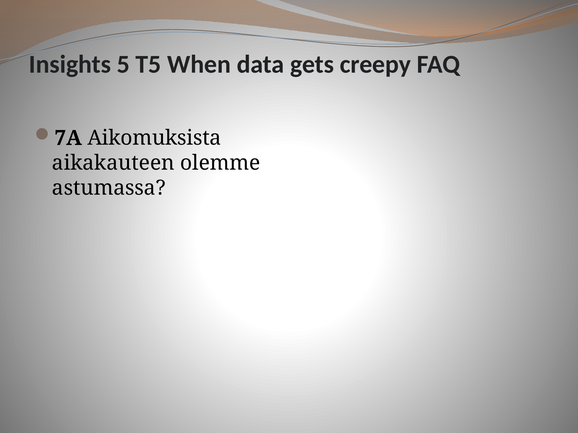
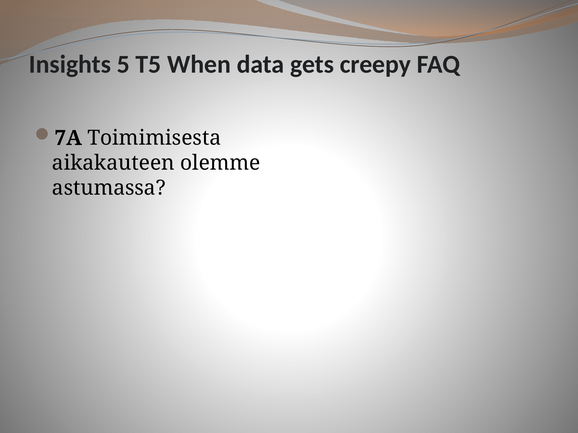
Aikomuksista: Aikomuksista -> Toimimisesta (154, 138)
